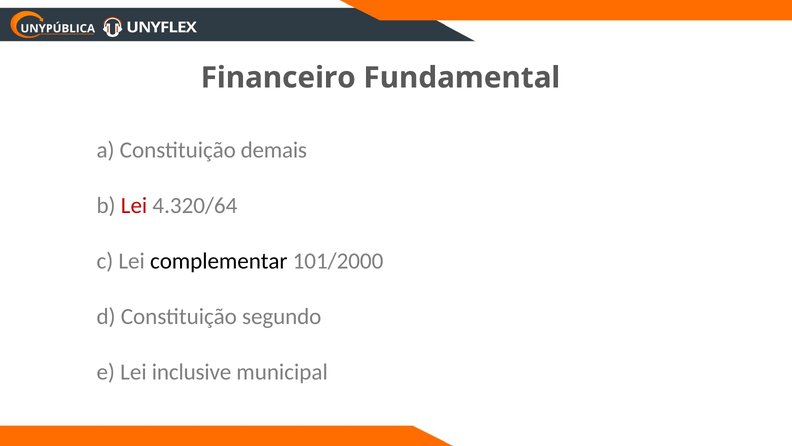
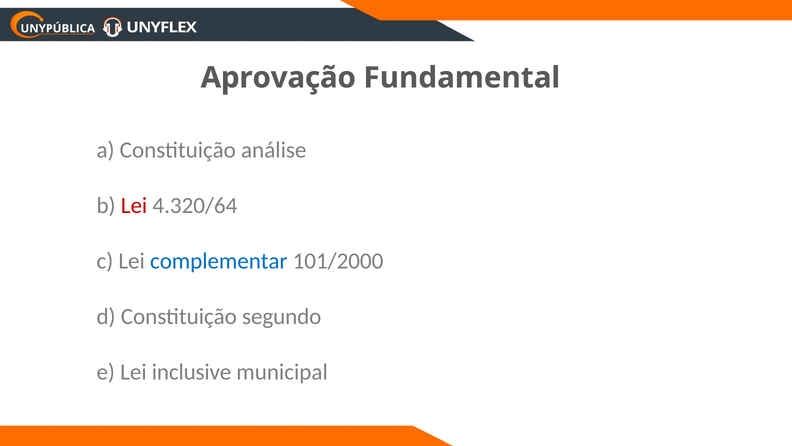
Financeiro: Financeiro -> Aprovação (278, 78)
demais: demais -> análise (274, 150)
complementar colour: black -> blue (219, 261)
